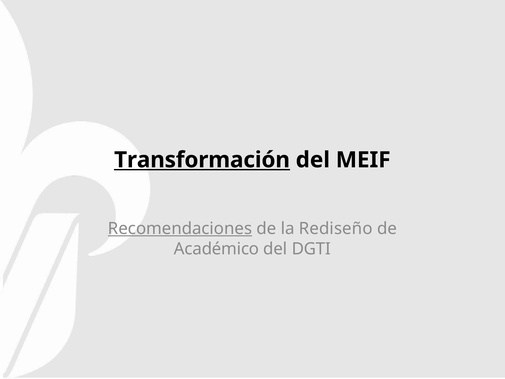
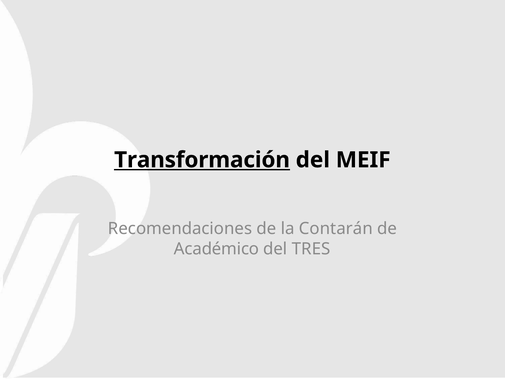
Recomendaciones underline: present -> none (180, 228)
Rediseño: Rediseño -> Contarán (336, 228)
DGTI: DGTI -> TRES (311, 249)
